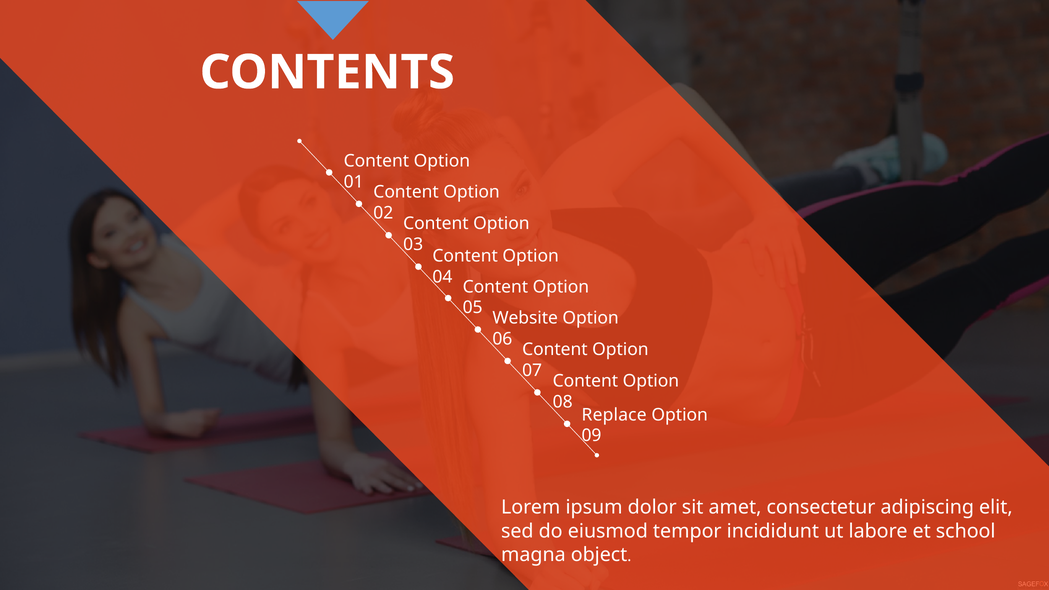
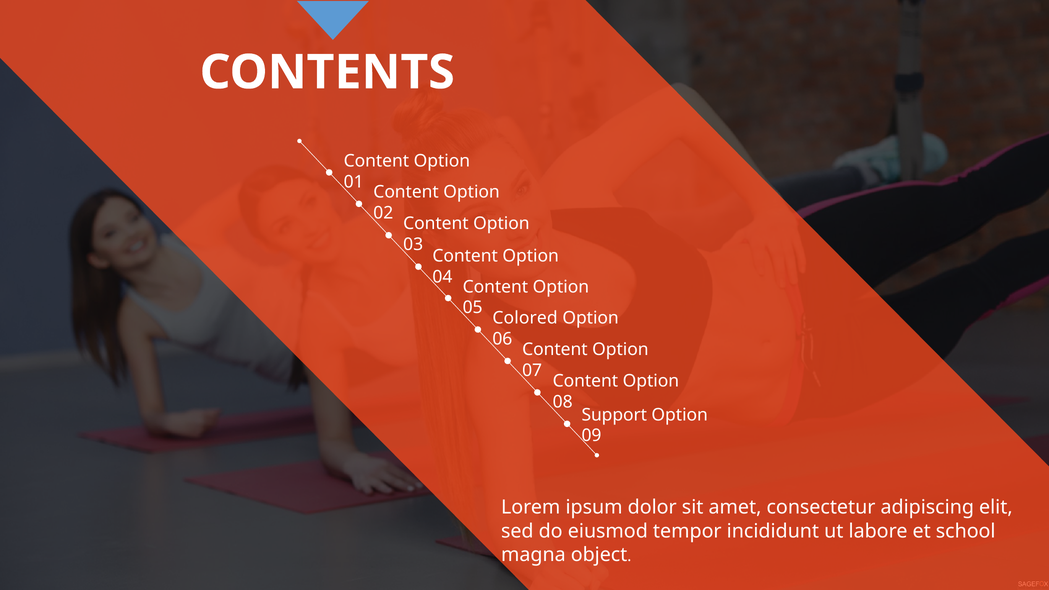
Website: Website -> Colored (525, 318)
Replace: Replace -> Support (614, 415)
